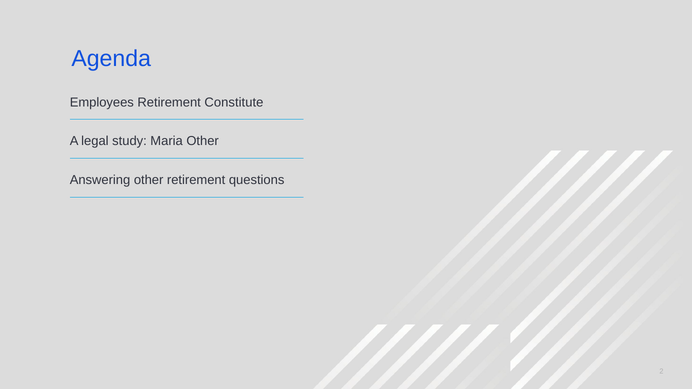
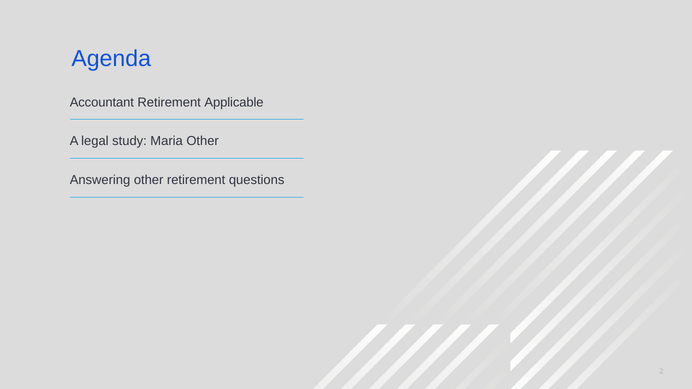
Employees: Employees -> Accountant (102, 102)
Constitute: Constitute -> Applicable (234, 102)
